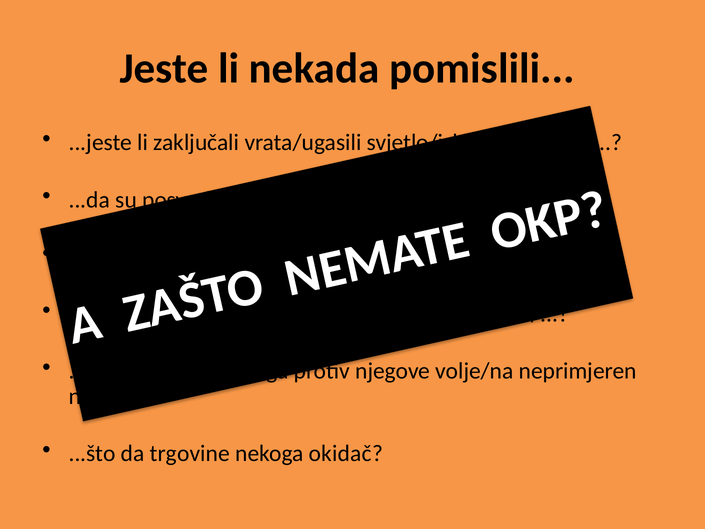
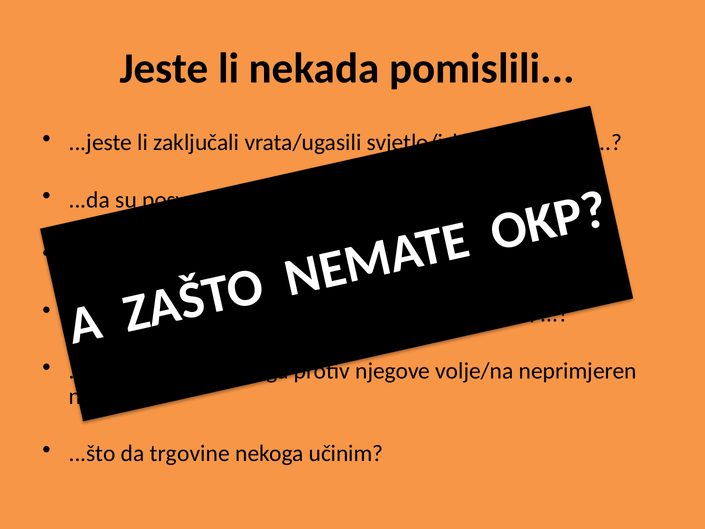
okidač: okidač -> učinim (346, 453)
